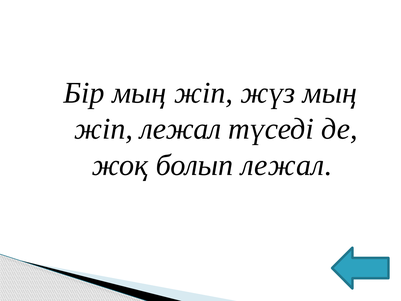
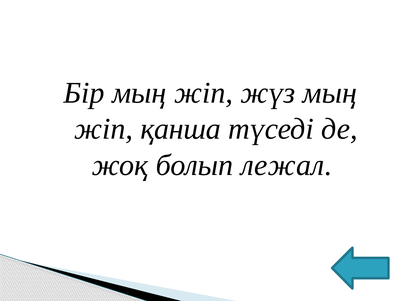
жіп лежал: лежал -> қанша (181, 129)
